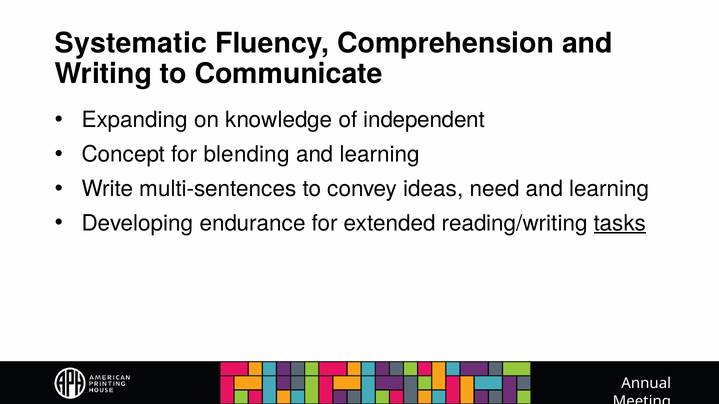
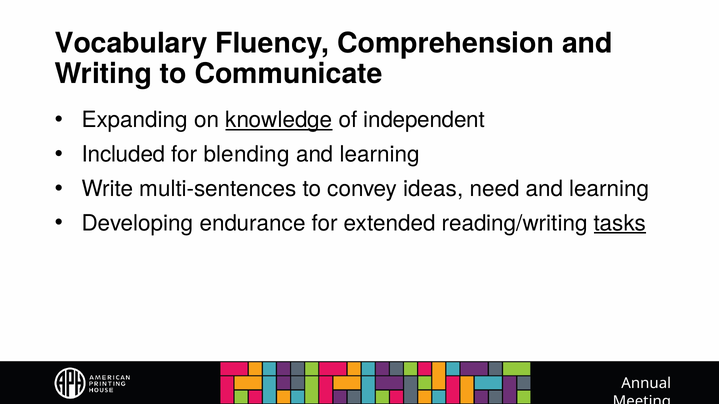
Systematic: Systematic -> Vocabulary (131, 43)
knowledge underline: none -> present (279, 120)
Concept: Concept -> Included (124, 155)
